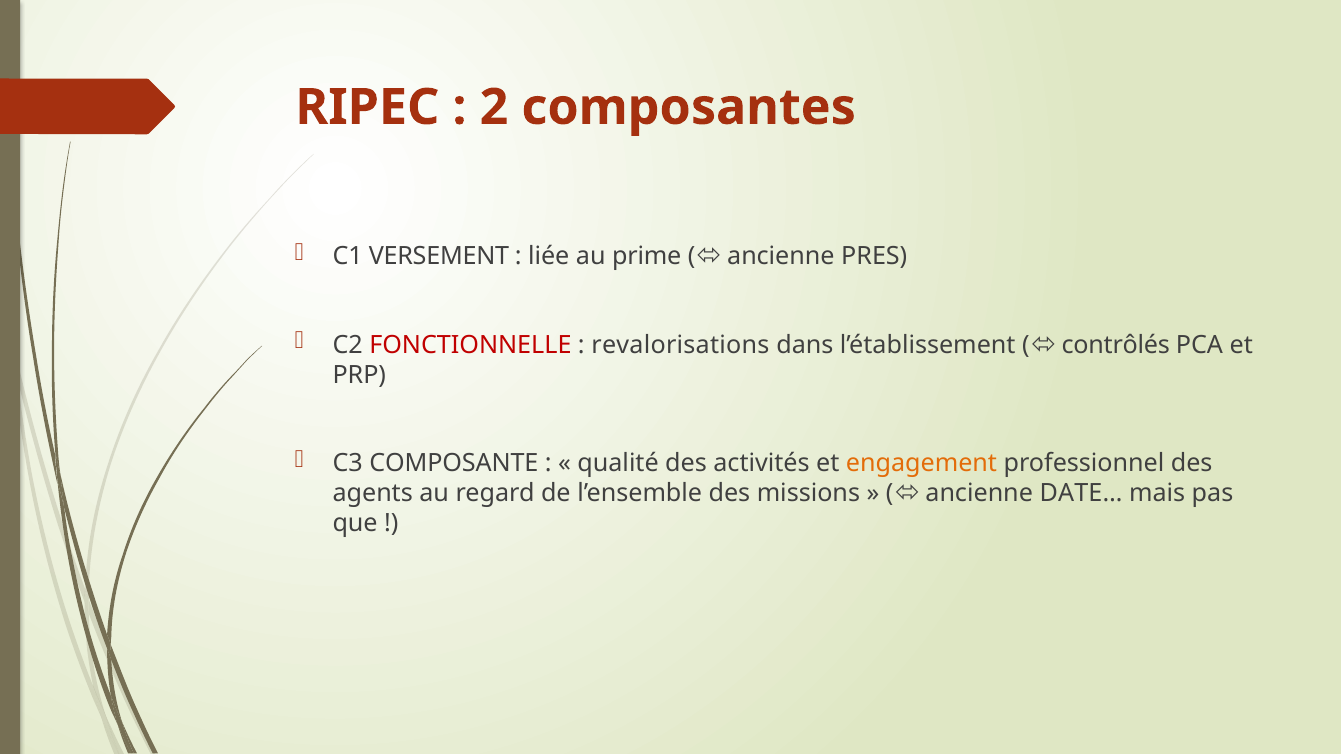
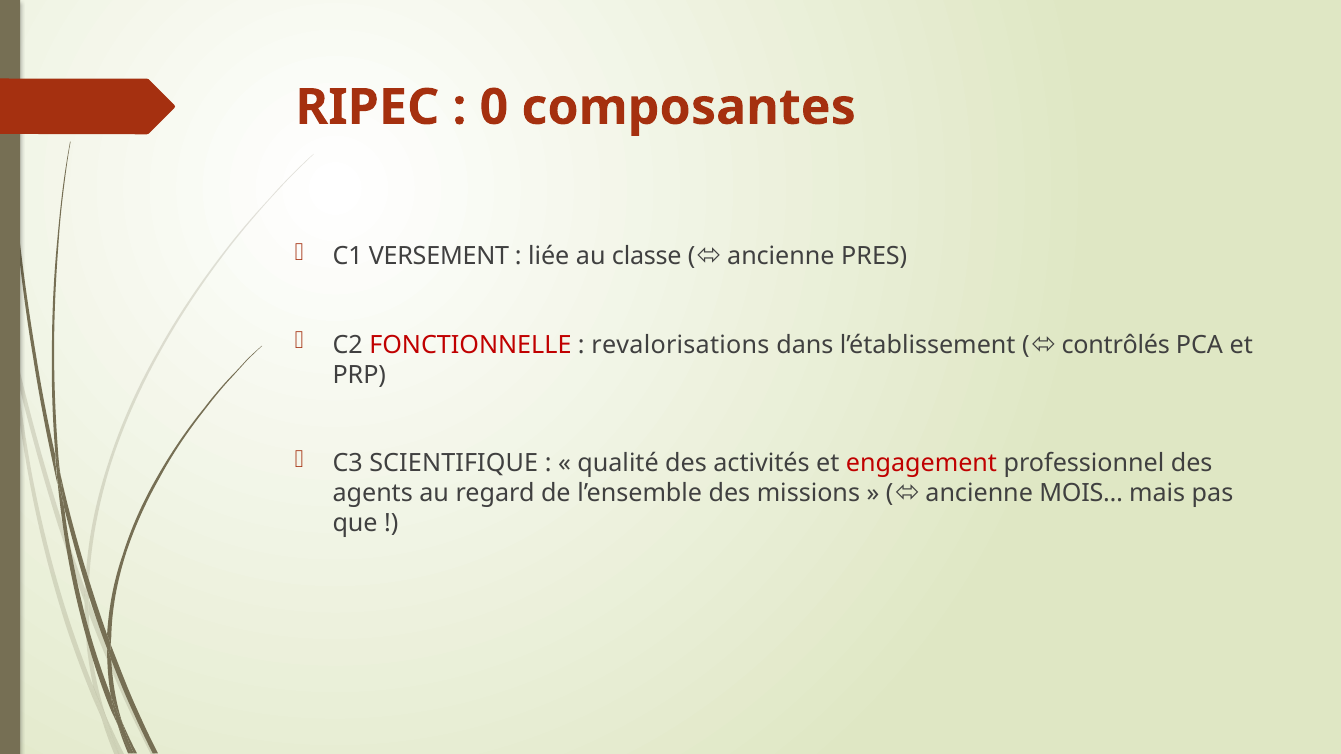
2: 2 -> 0 (494, 107)
prime: prime -> classe (647, 257)
COMPOSANTE: COMPOSANTE -> SCIENTIFIQUE (454, 463)
engagement colour: orange -> red (921, 463)
DATE…: DATE… -> MOIS… (1081, 494)
